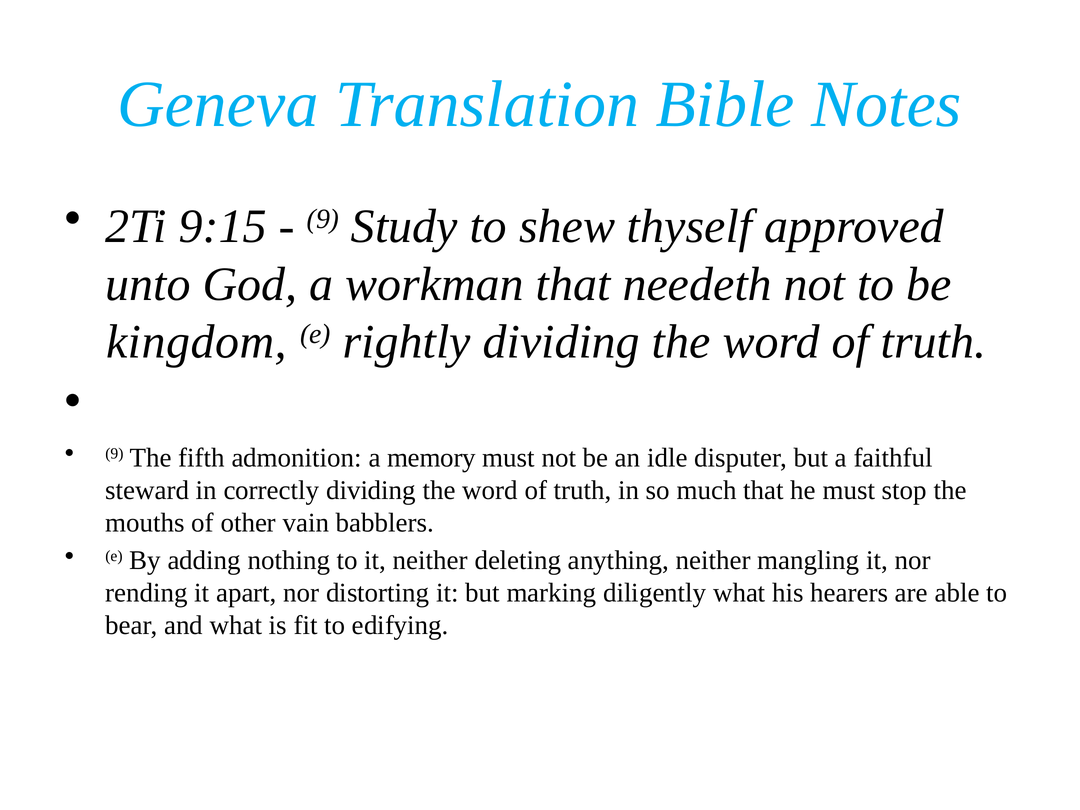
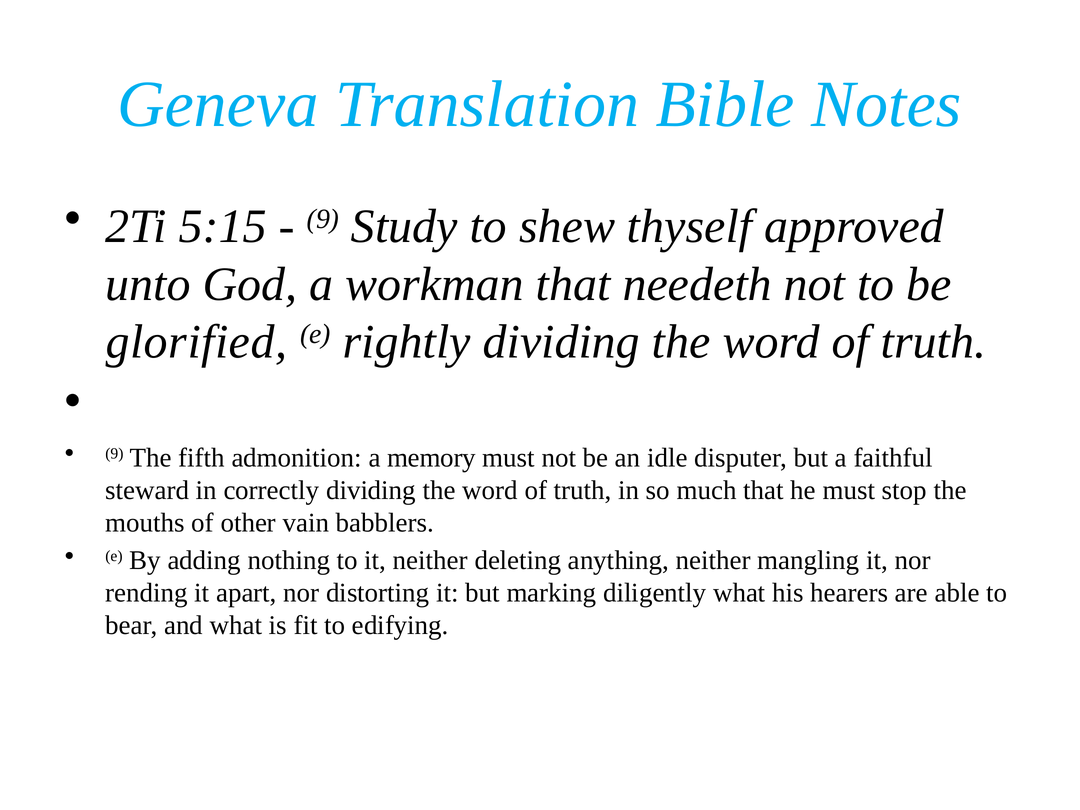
9:15: 9:15 -> 5:15 (223, 227)
kingdom: kingdom -> glorified (196, 342)
